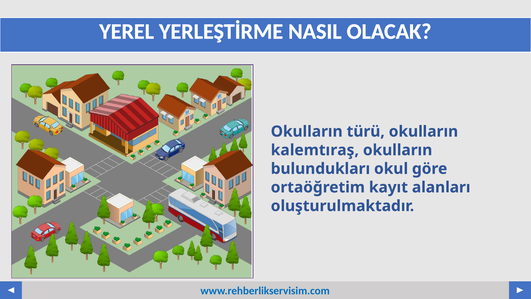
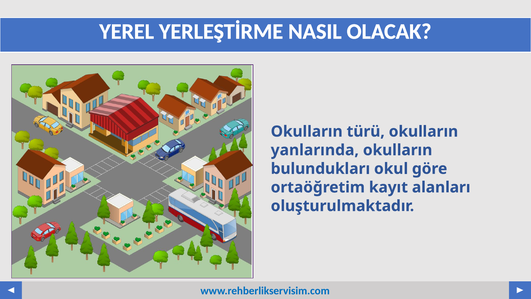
kalemtıraş: kalemtıraş -> yanlarında (315, 150)
